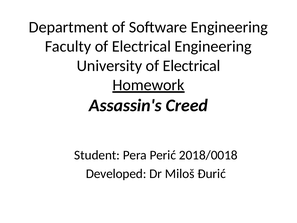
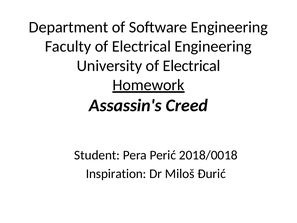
Developed: Developed -> Inspiration (116, 174)
